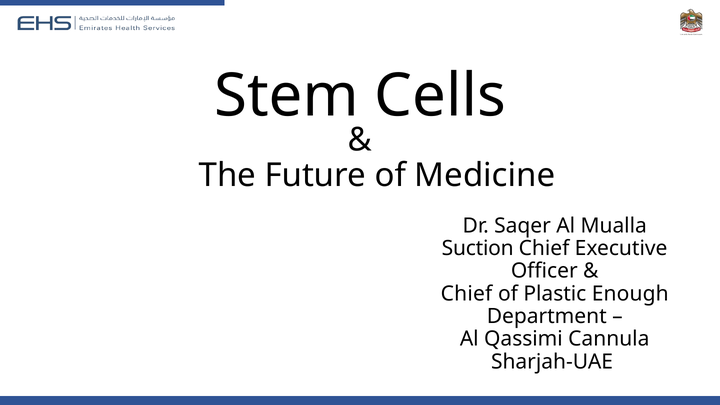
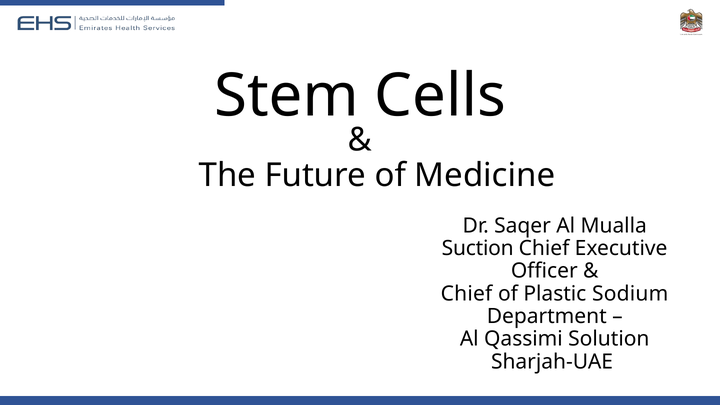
Enough: Enough -> Sodium (630, 294)
Cannula: Cannula -> Solution (609, 339)
